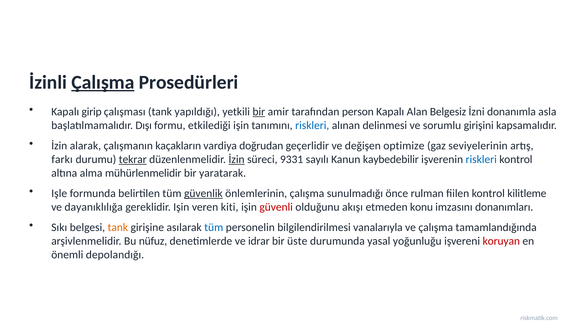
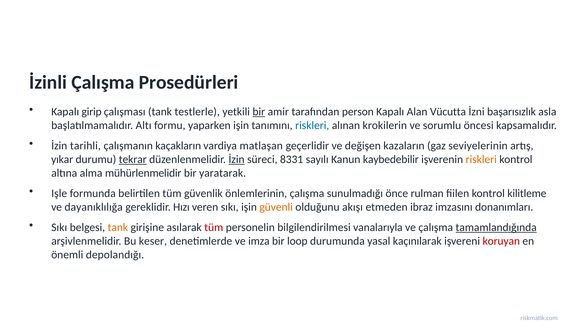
Çalışma underline: present -> none (103, 82)
yapıldığı: yapıldığı -> testlerle (197, 112)
Belgesiz: Belgesiz -> Vücutta (448, 112)
donanımla: donanımla -> başarısızlık (511, 112)
Dışı: Dışı -> Altı (144, 126)
etkilediği: etkilediği -> yaparken (209, 126)
delinmesi: delinmesi -> krokilerin (385, 126)
girişini: girişini -> öncesi (479, 126)
alarak: alarak -> tarihli (85, 146)
doğrudan: doğrudan -> matlaşan (261, 146)
optimize: optimize -> kazaların (404, 146)
farkı: farkı -> yıkar (62, 159)
9331: 9331 -> 8331 (292, 159)
riskleri colour: blue -> orange (481, 159)
güvenlik underline: present -> none (203, 193)
gereklidir Işin: Işin -> Hızı (181, 207)
veren kiti: kiti -> sıkı (230, 207)
güvenli colour: red -> orange (276, 207)
konu: konu -> ibraz (421, 207)
tüm colour: blue -> red (214, 227)
tamamlandığında underline: none -> present (496, 227)
nüfuz: nüfuz -> keser (153, 241)
idrar: idrar -> imza (259, 241)
üste: üste -> loop (297, 241)
yoğunluğu: yoğunluğu -> kaçınılarak (417, 241)
